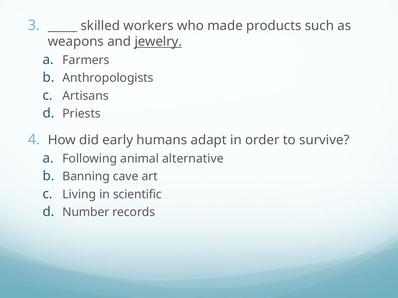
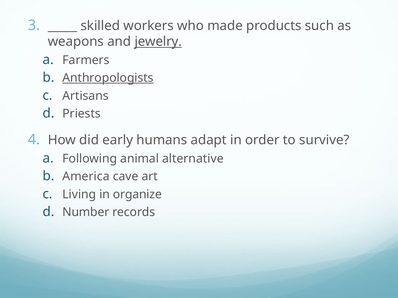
Anthropologists underline: none -> present (108, 78)
Banning: Banning -> America (86, 177)
scientific: scientific -> organize (137, 195)
